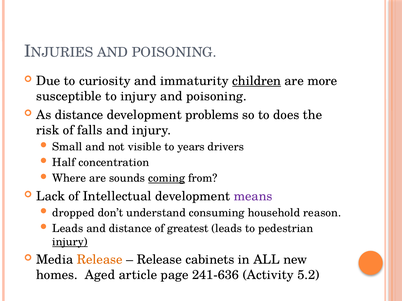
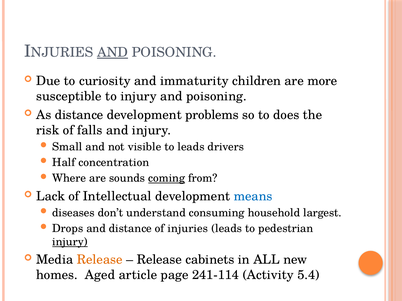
AND underline: none -> present (113, 53)
children underline: present -> none (257, 81)
to years: years -> leads (191, 147)
means colour: purple -> blue (253, 196)
dropped: dropped -> diseases (73, 213)
reason: reason -> largest (322, 213)
Leads: Leads -> Drops (68, 229)
greatest: greatest -> injuries (188, 229)
241-636: 241-636 -> 241-114 (216, 276)
5.2: 5.2 -> 5.4 (308, 276)
